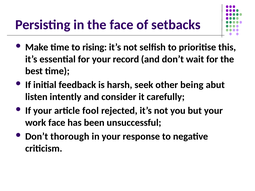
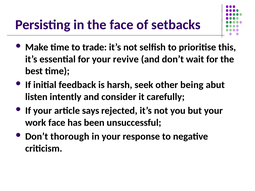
rising: rising -> trade (95, 47)
record: record -> revive (126, 59)
fool: fool -> says (91, 111)
